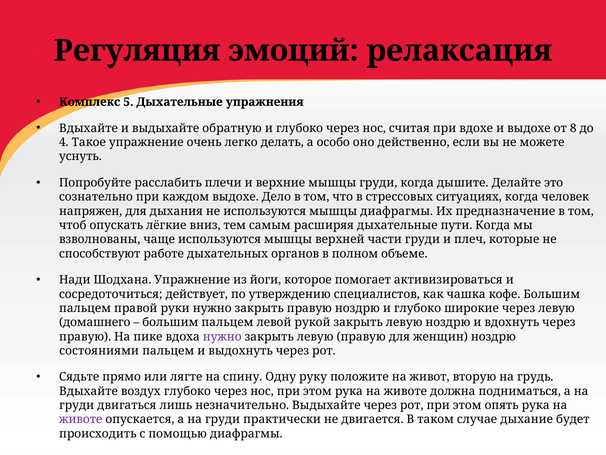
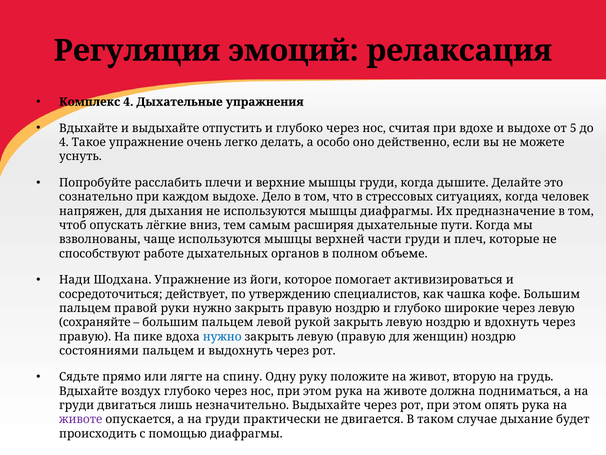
Комплекс 5: 5 -> 4 (128, 102)
обратную: обратную -> отпустить (232, 128)
8: 8 -> 5 (573, 128)
домашнего: домашнего -> сохраняйте (95, 322)
нужно colour: purple -> blue (222, 336)
